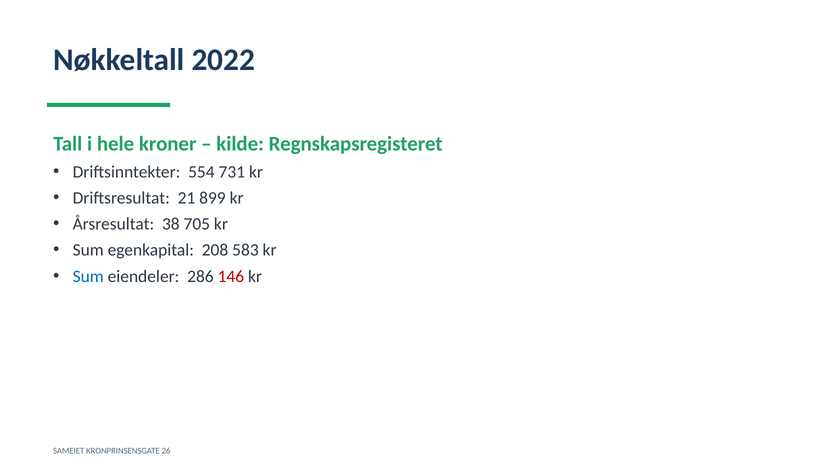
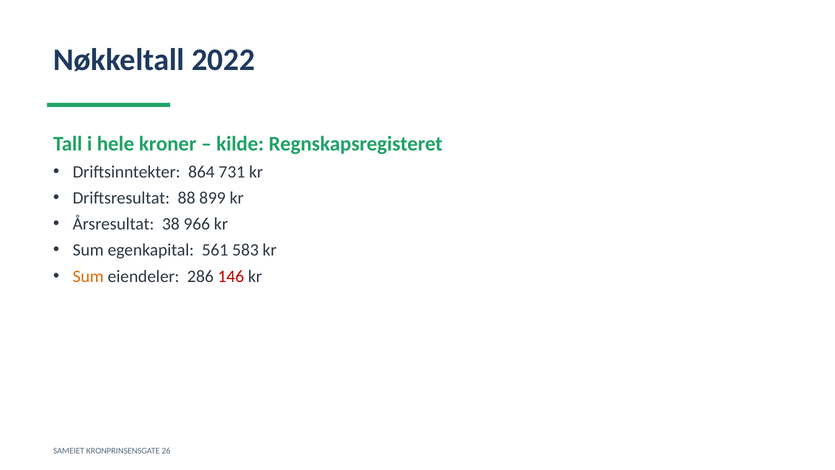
554: 554 -> 864 (201, 172)
21: 21 -> 88 (186, 198)
705: 705 -> 966 (197, 224)
208: 208 -> 561 (215, 250)
Sum colour: blue -> orange (88, 276)
